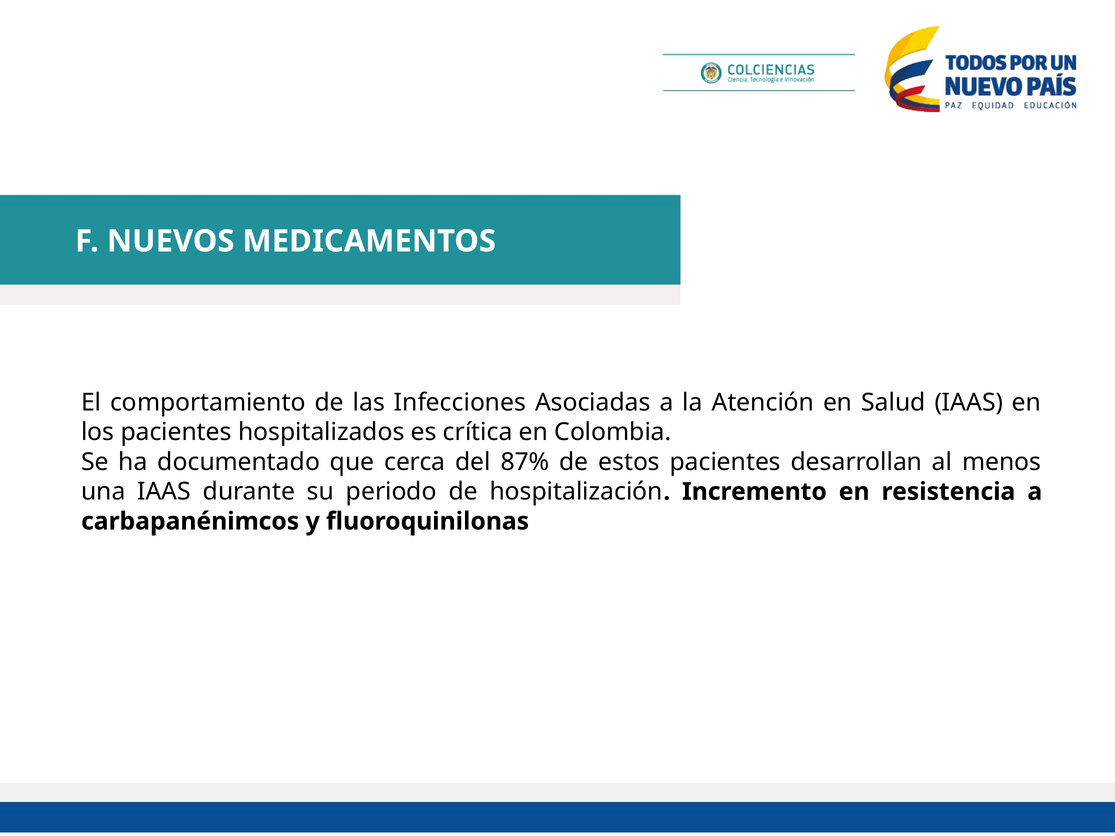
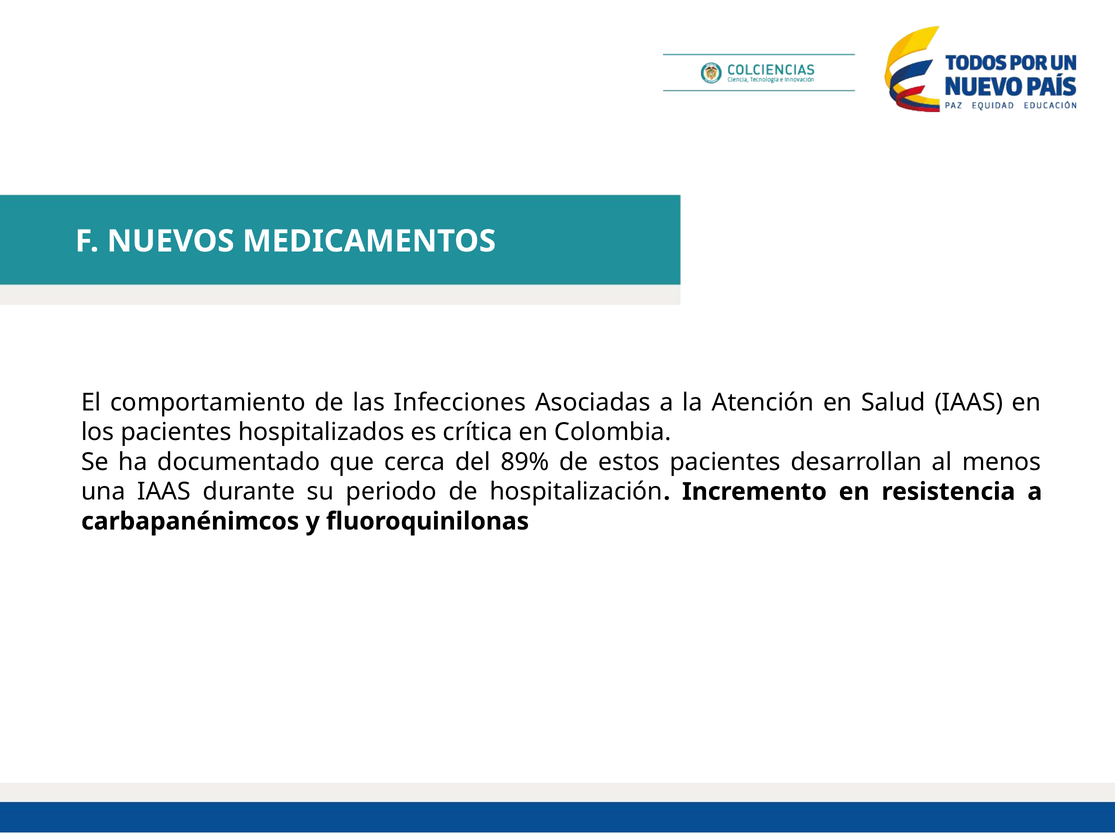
87%: 87% -> 89% (525, 462)
